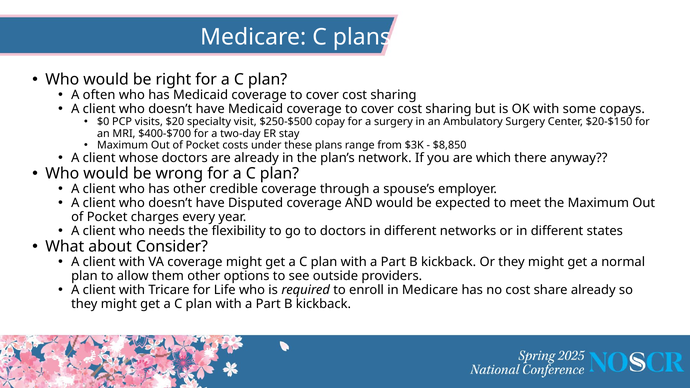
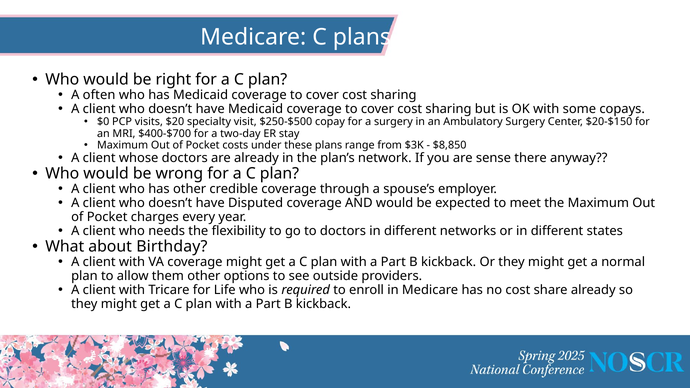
which: which -> sense (493, 158)
Consider: Consider -> Birthday (172, 246)
